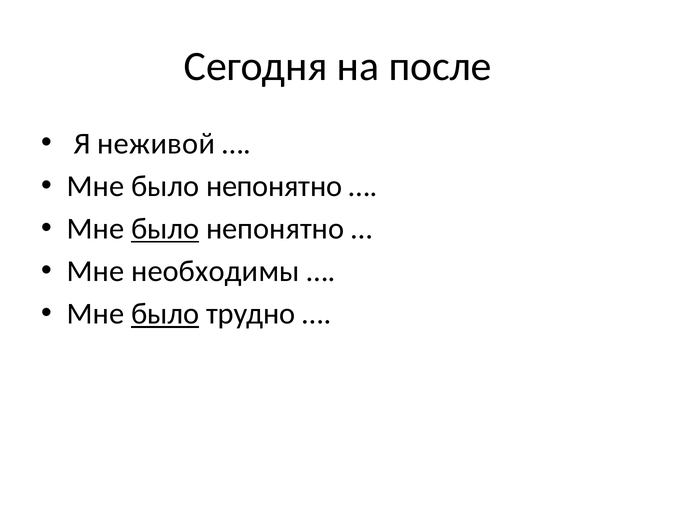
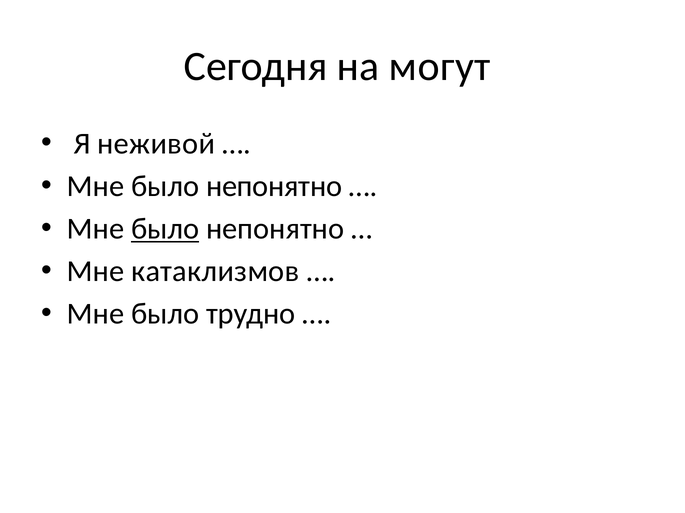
после: после -> могут (440, 66)
необходимы: необходимы -> катаклизмов (215, 272)
было underline: present -> none (165, 314)
